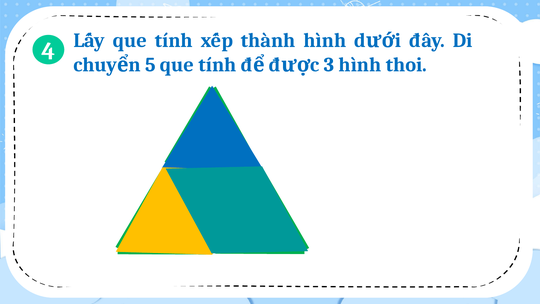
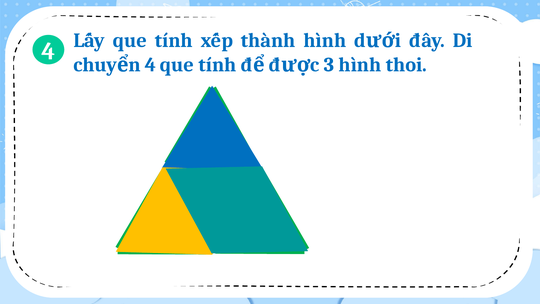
5: 5 -> 4 (150, 65)
